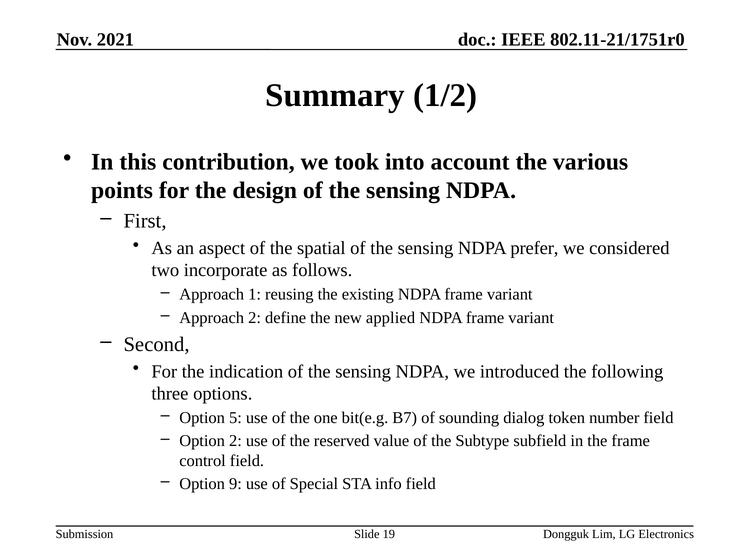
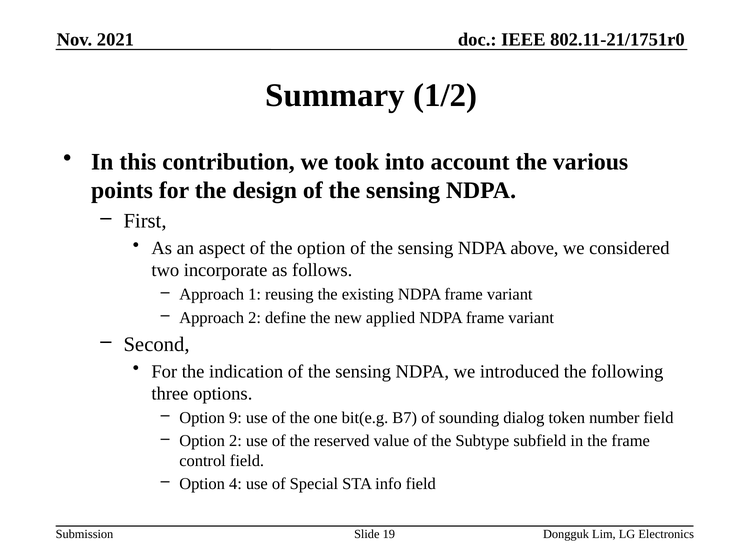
the spatial: spatial -> option (321, 248)
prefer: prefer -> above (534, 248)
5: 5 -> 9 (235, 418)
9: 9 -> 4 (235, 484)
